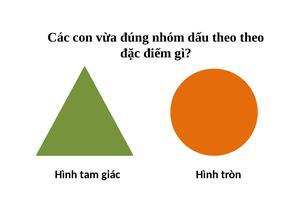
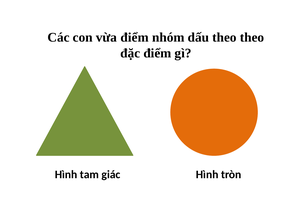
vừa đúng: đúng -> điểm (135, 38)
